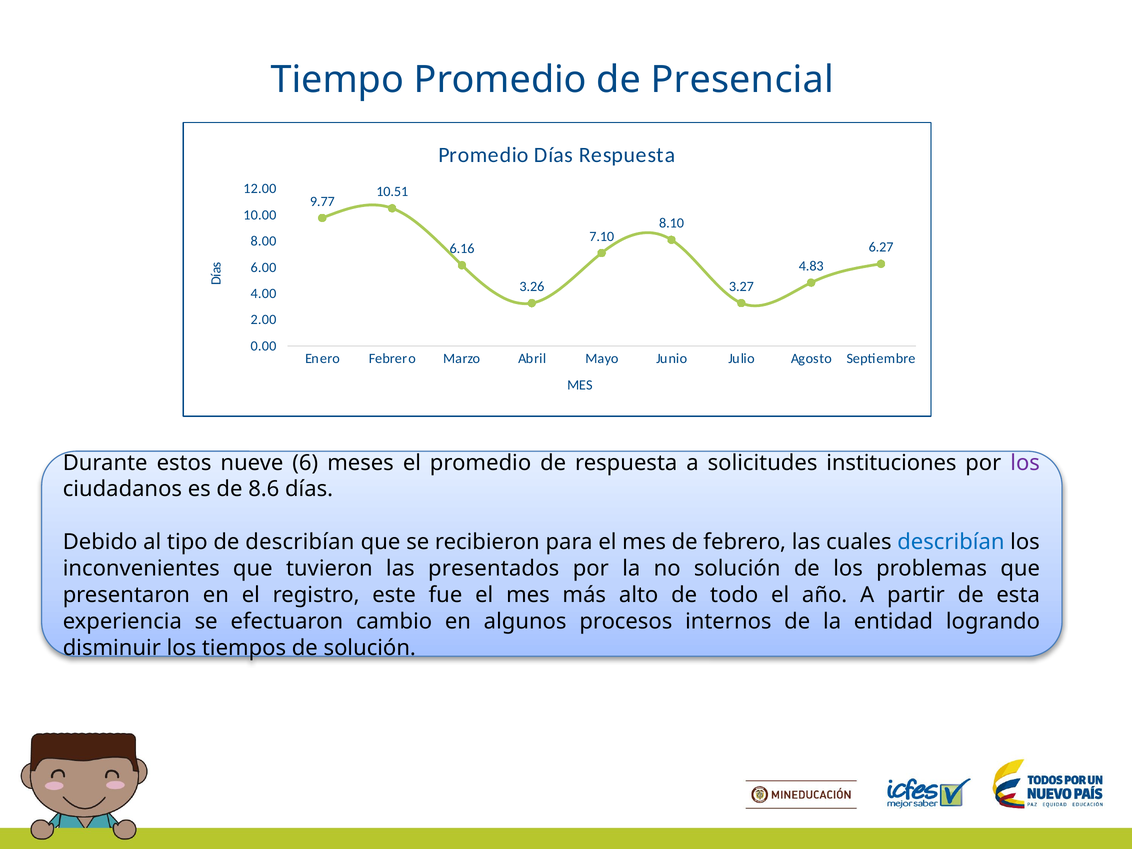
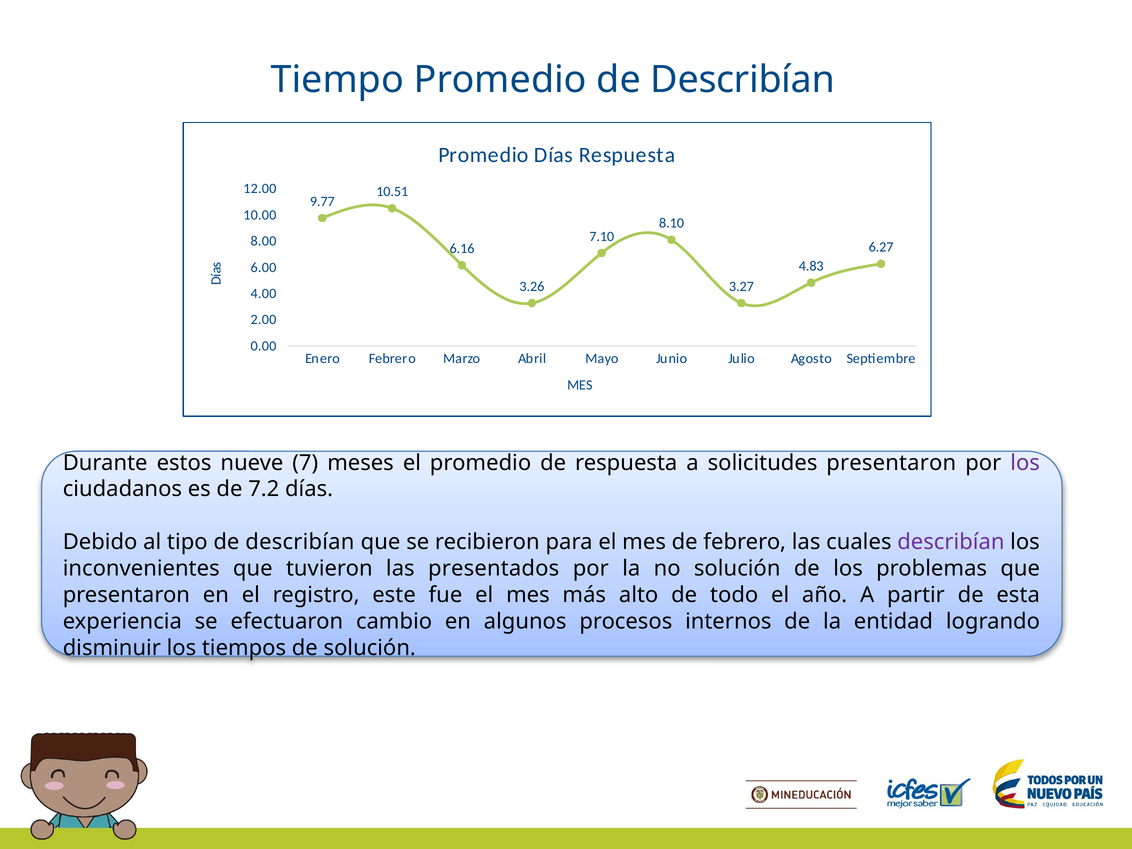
Promedio de Presencial: Presencial -> Describían (743, 80)
6: 6 -> 7 (305, 463)
solicitudes instituciones: instituciones -> presentaron (891, 463)
8.6: 8.6 -> 7.2 (264, 489)
describían colour: blue -> purple (951, 542)
